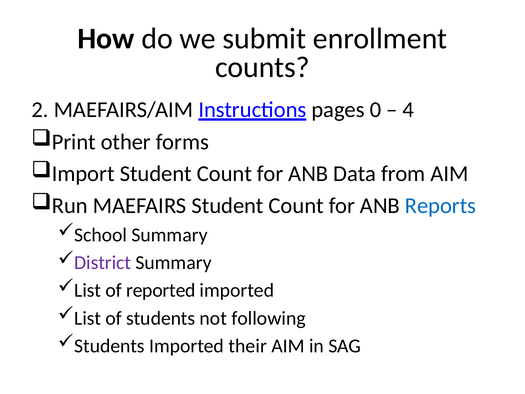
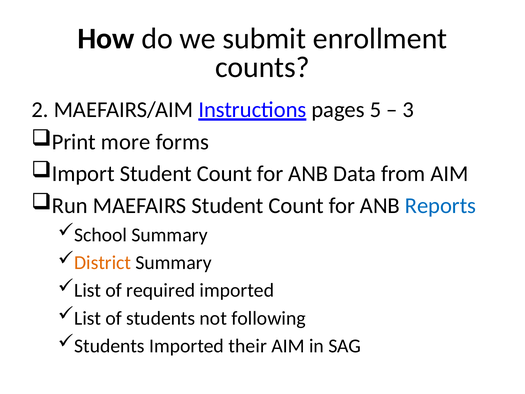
0: 0 -> 5 (375, 110)
4: 4 -> 3 (408, 110)
other: other -> more (126, 142)
District colour: purple -> orange (103, 263)
reported: reported -> required (161, 290)
